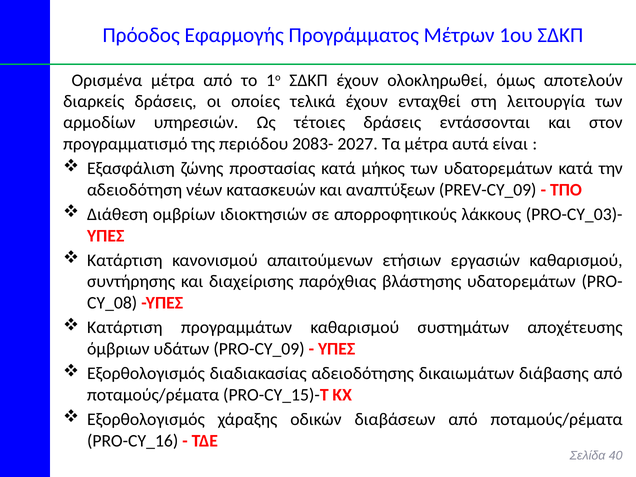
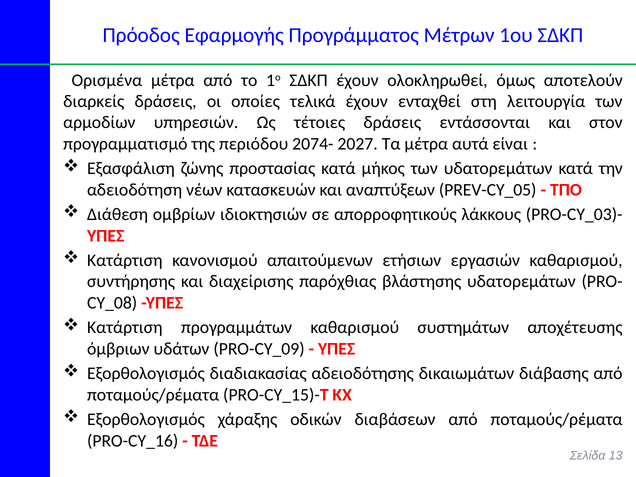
2083-: 2083- -> 2074- (313, 144)
PREV-CY_09: PREV-CY_09 -> PREV-CY_05 (488, 190)
40: 40 -> 13 (616, 456)
